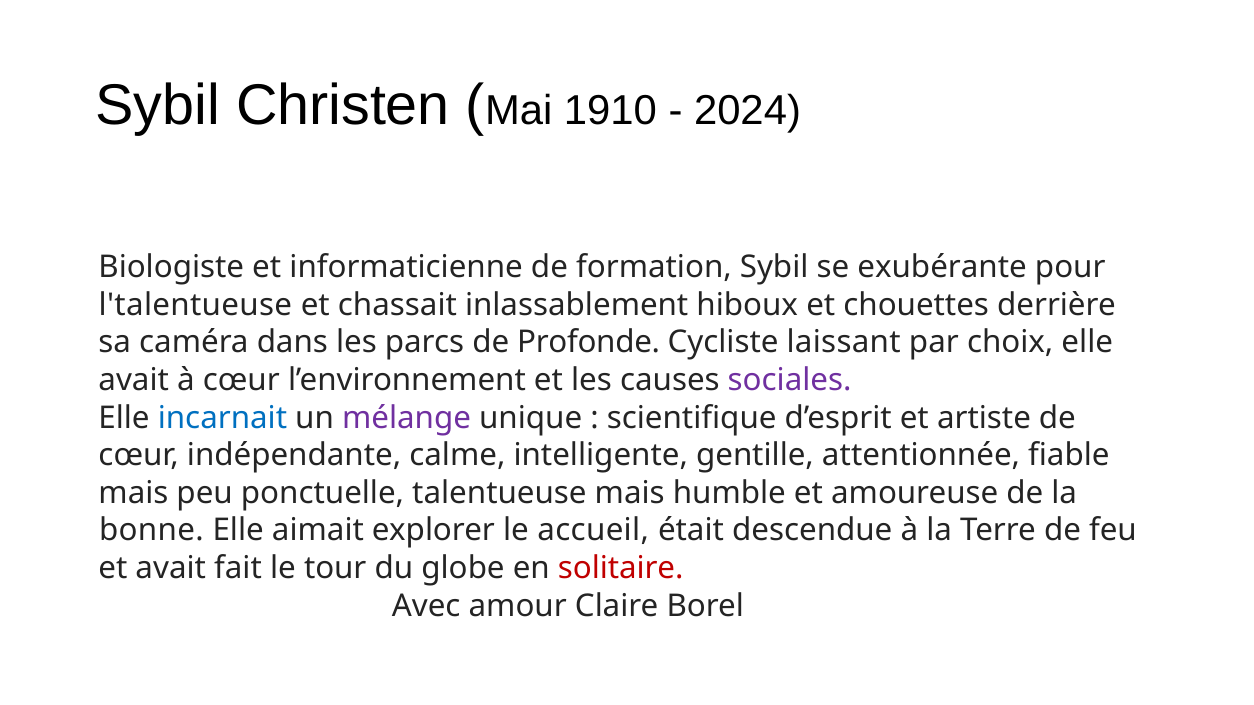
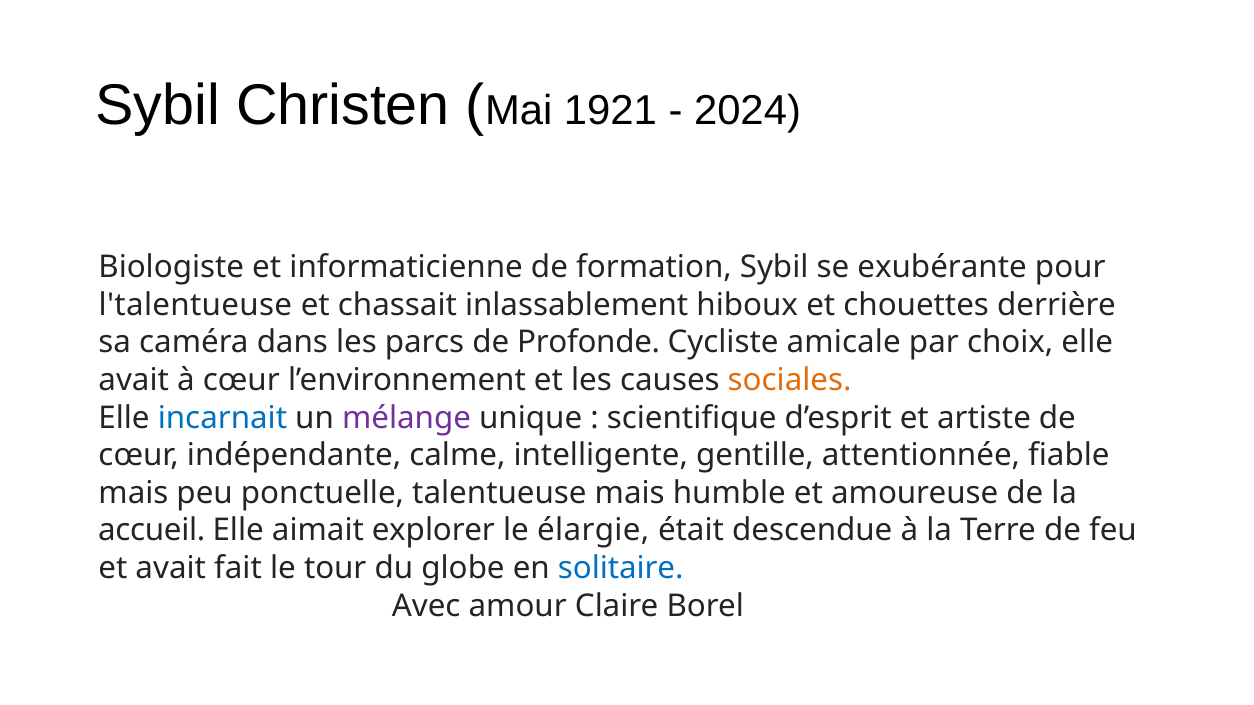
1910: 1910 -> 1921 (610, 111)
laissant: laissant -> amicale (844, 343)
sociales colour: purple -> orange (790, 380)
bonne: bonne -> accueil (152, 531)
accueil: accueil -> élargie (593, 531)
solitaire colour: red -> blue (621, 568)
